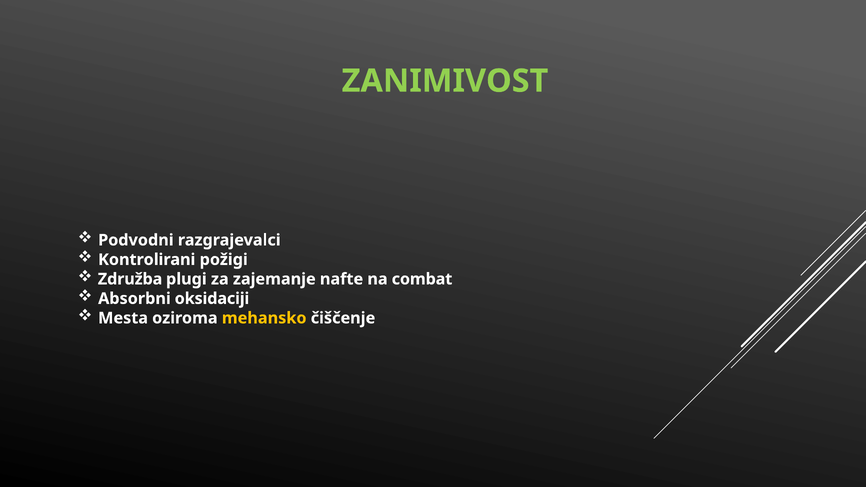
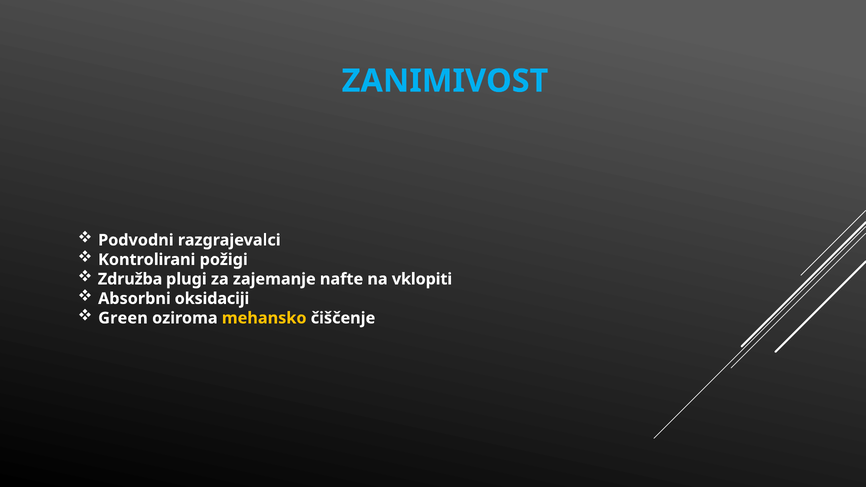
ZANIMIVOST colour: light green -> light blue (445, 81)
combat: combat -> vklopiti (422, 279)
Mesta: Mesta -> Green (123, 318)
